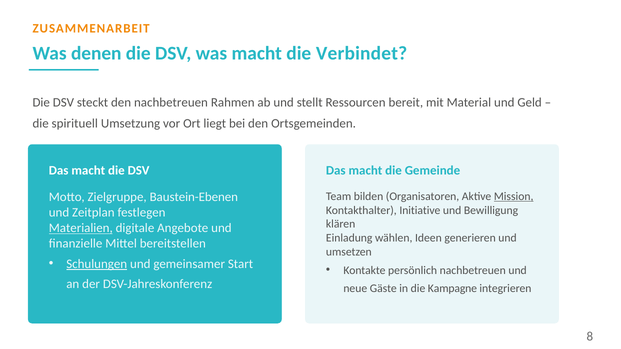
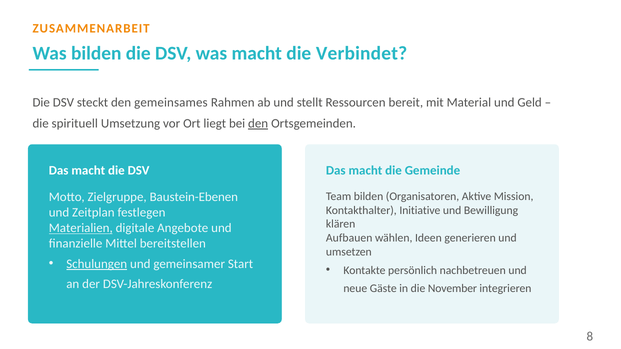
Was denen: denen -> bilden (96, 54)
den nachbetreuen: nachbetreuen -> gemeinsames (171, 103)
den underline: none -> present (258, 124)
Mission underline: present -> none (514, 196)
Einladung: Einladung -> Aufbauen (349, 238)
Kampagne: Kampagne -> November (452, 289)
